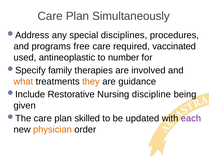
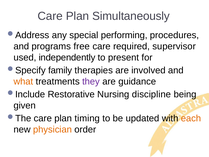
disciplines: disciplines -> performing (124, 35)
vaccinated: vaccinated -> supervisor (174, 46)
antineoplastic: antineoplastic -> independently (67, 57)
number: number -> present (124, 57)
they colour: orange -> purple (91, 81)
skilled: skilled -> timing (87, 118)
each colour: purple -> orange (191, 118)
